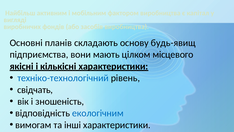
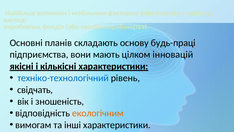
будь-явищ: будь-явищ -> будь-праці (173, 43)
місцевого: місцевого -> інновацій (173, 54)
екологічним colour: blue -> orange (98, 113)
